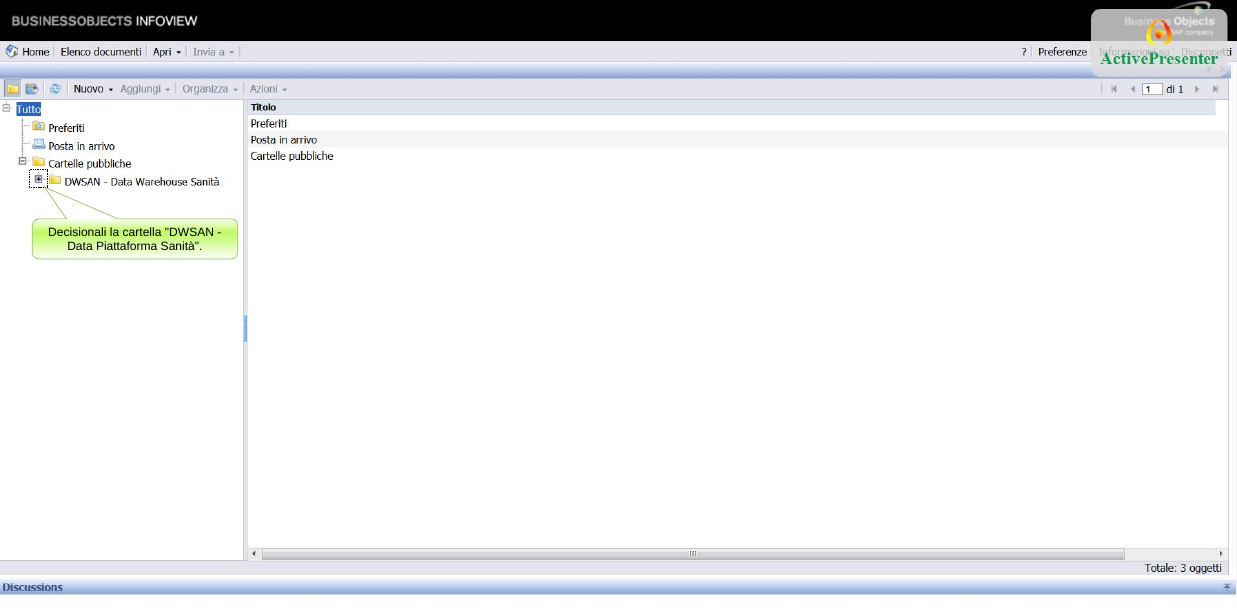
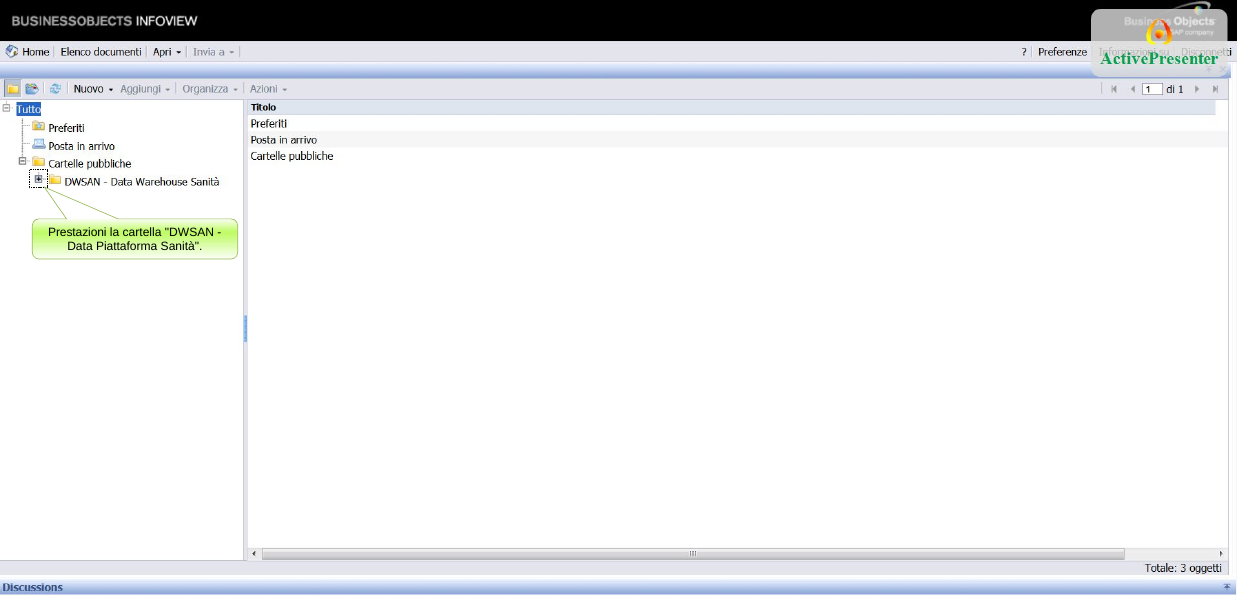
Decisionali: Decisionali -> Prestazioni (77, 232)
